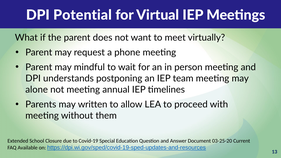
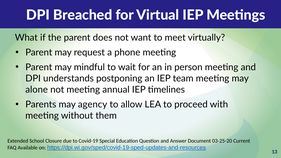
Potential: Potential -> Breached (83, 15)
written: written -> agency (93, 104)
